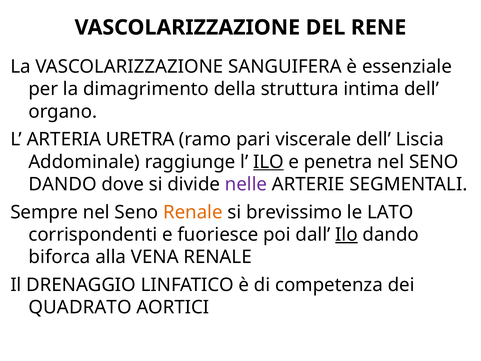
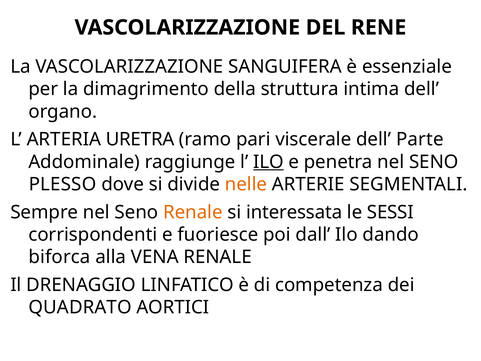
Liscia: Liscia -> Parte (420, 139)
DANDO: DANDO -> PLESSO (62, 184)
nelle colour: purple -> orange (246, 184)
brevissimo: brevissimo -> interessata (294, 212)
LATO: LATO -> SESSI (390, 212)
Ilo underline: present -> none (346, 234)
